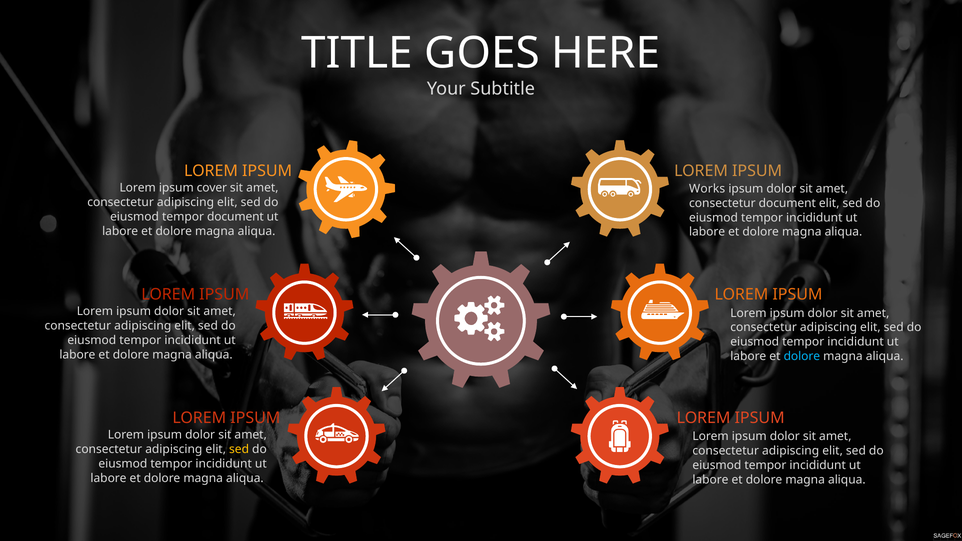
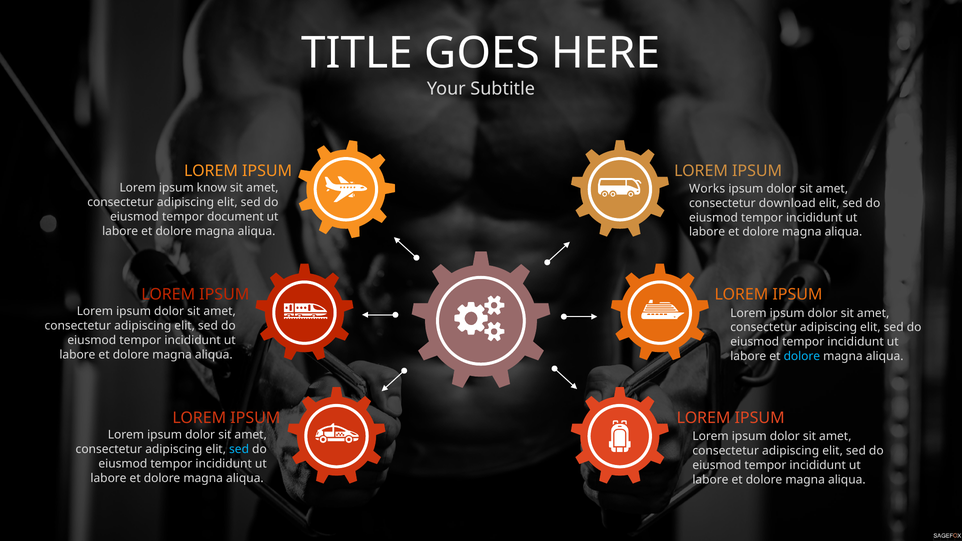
cover: cover -> know (212, 188)
consectetur document: document -> download (787, 203)
sed colour: yellow -> light blue (239, 449)
